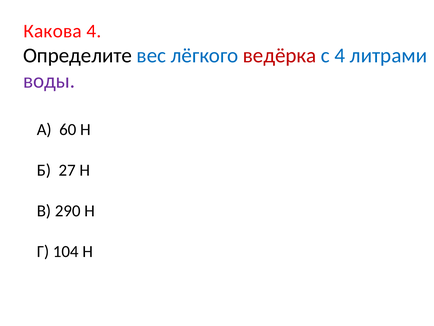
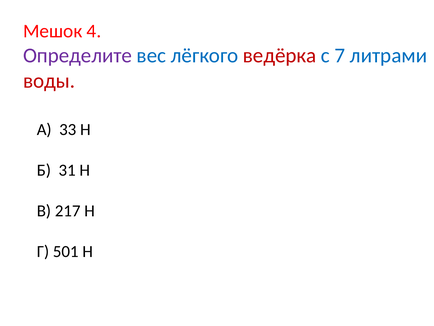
Какова: Какова -> Мешок (53, 31)
Определите colour: black -> purple (78, 55)
с 4: 4 -> 7 (340, 55)
воды colour: purple -> red (49, 81)
60: 60 -> 33 (68, 129)
27: 27 -> 31 (67, 170)
290: 290 -> 217 (68, 211)
104: 104 -> 501 (66, 251)
